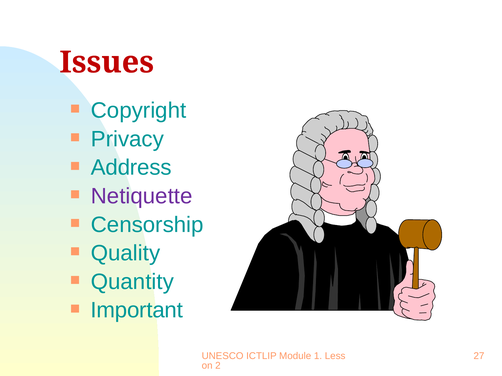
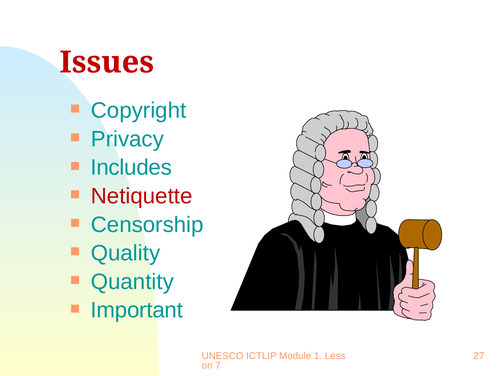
Address: Address -> Includes (131, 168)
Netiquette colour: purple -> red (142, 196)
2: 2 -> 7 (218, 366)
